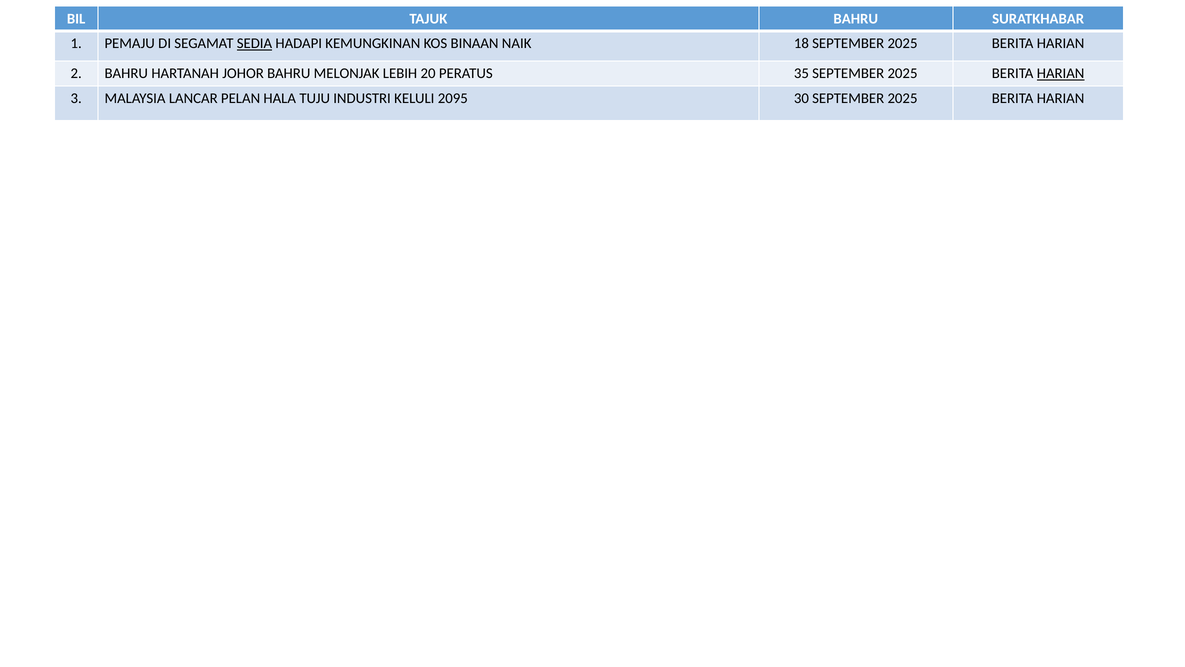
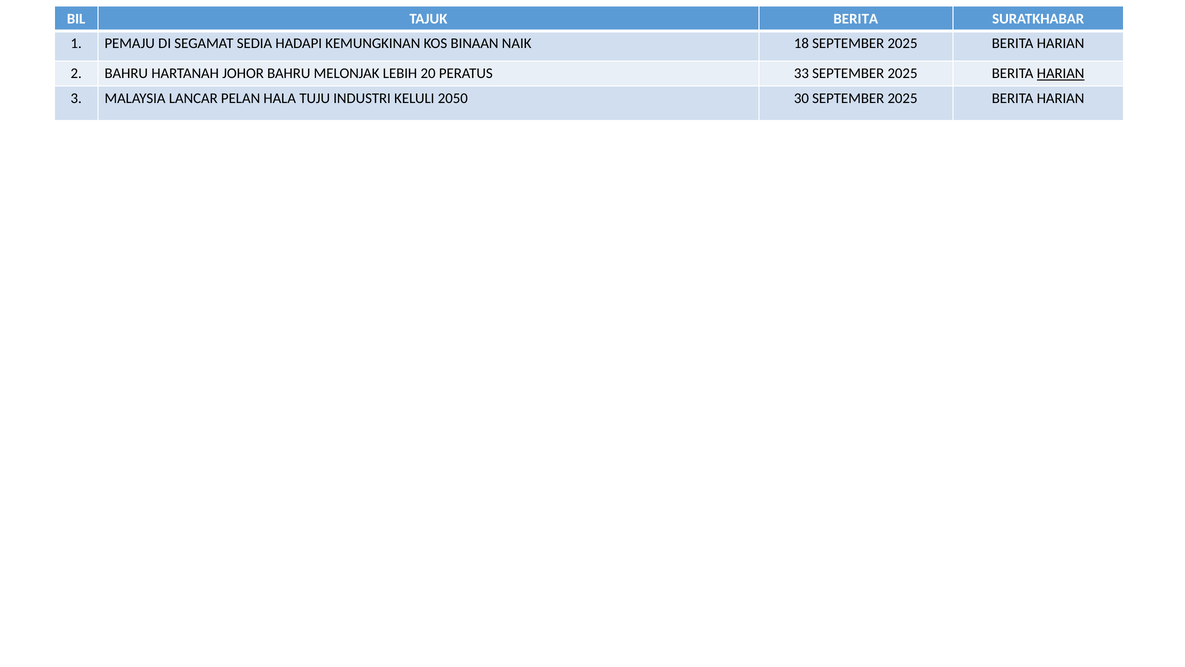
TAJUK BAHRU: BAHRU -> BERITA (856, 19)
SEDIA underline: present -> none (254, 43)
35: 35 -> 33 (801, 74)
2095: 2095 -> 2050 (453, 98)
